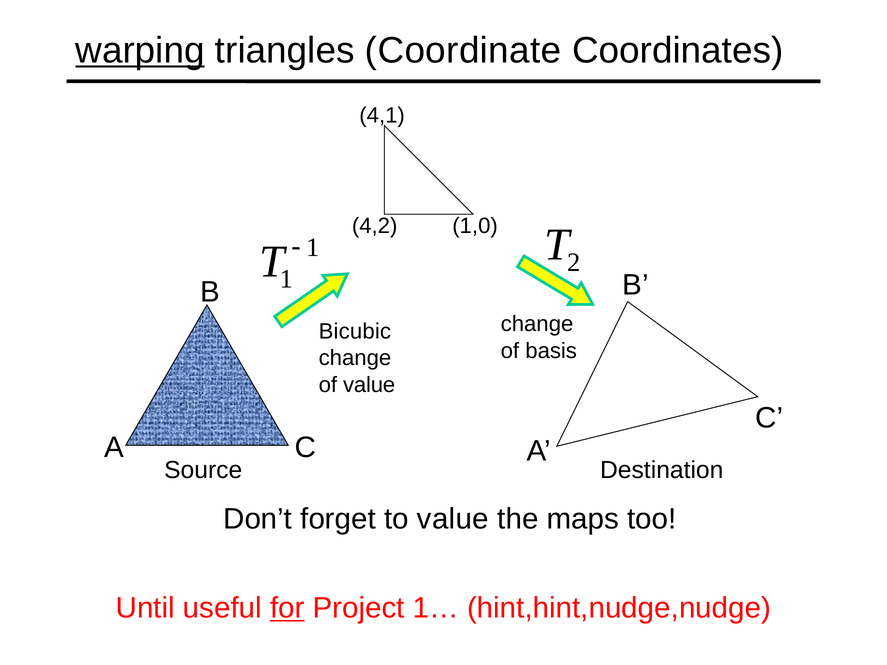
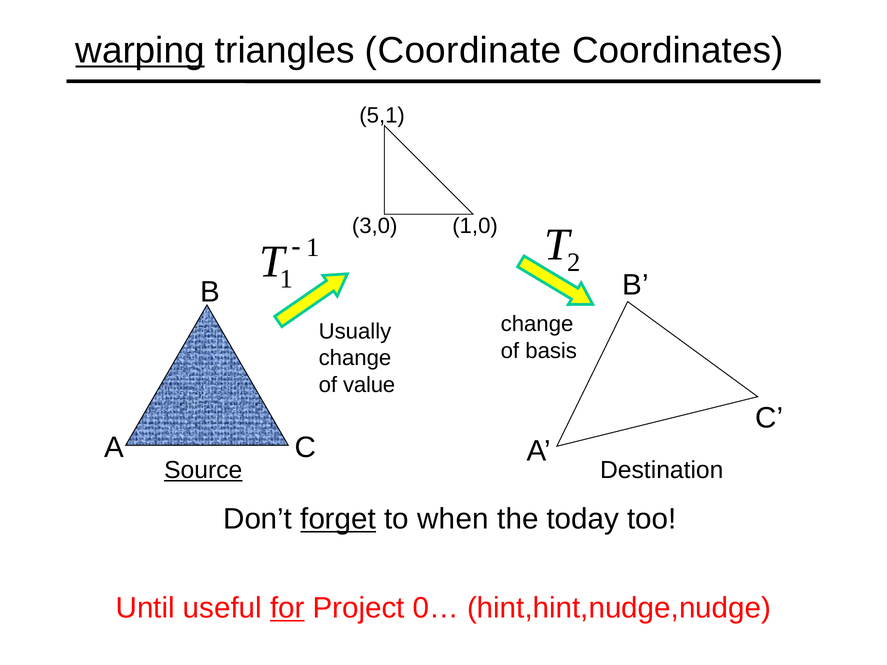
4,1: 4,1 -> 5,1 (382, 115)
4,2: 4,2 -> 3,0 (375, 226)
Bicubic: Bicubic -> Usually (355, 332)
Source underline: none -> present (203, 470)
forget underline: none -> present (338, 519)
to value: value -> when (453, 519)
maps: maps -> today (583, 519)
1…: 1… -> 0… (436, 608)
